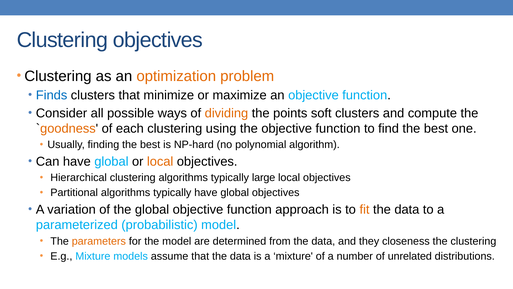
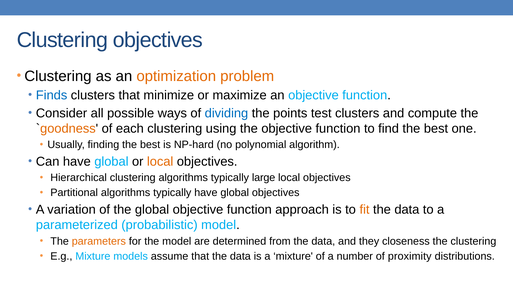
dividing colour: orange -> blue (226, 113)
soft: soft -> test (321, 113)
unrelated: unrelated -> proximity (410, 256)
